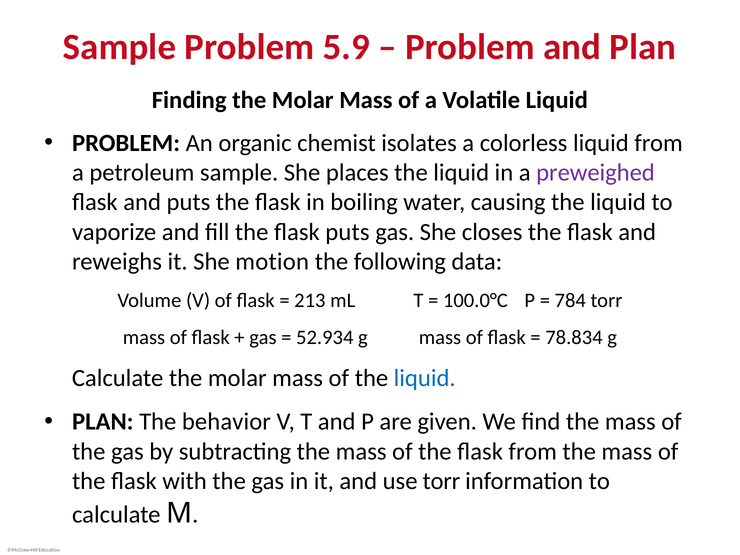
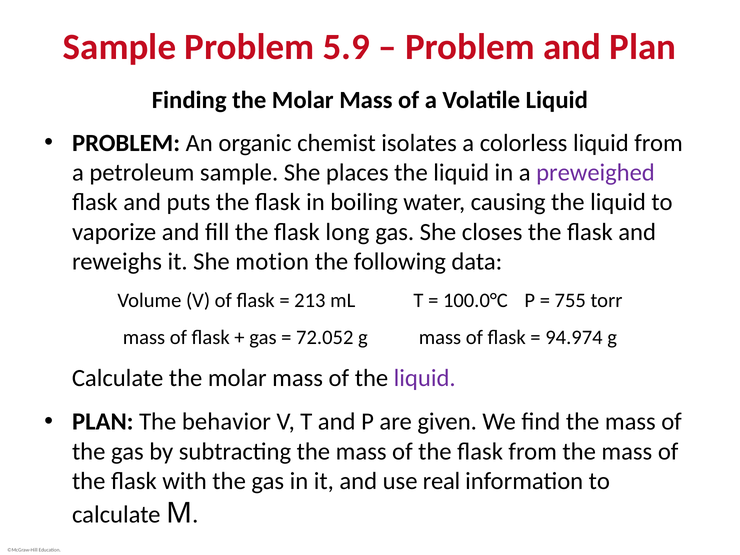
flask puts: puts -> long (347, 232)
784: 784 -> 755 (570, 301)
52.934: 52.934 -> 72.052 (325, 338)
78.834: 78.834 -> 94.974 (574, 338)
liquid colour: blue -> purple (425, 378)
use torr: torr -> real (441, 481)
